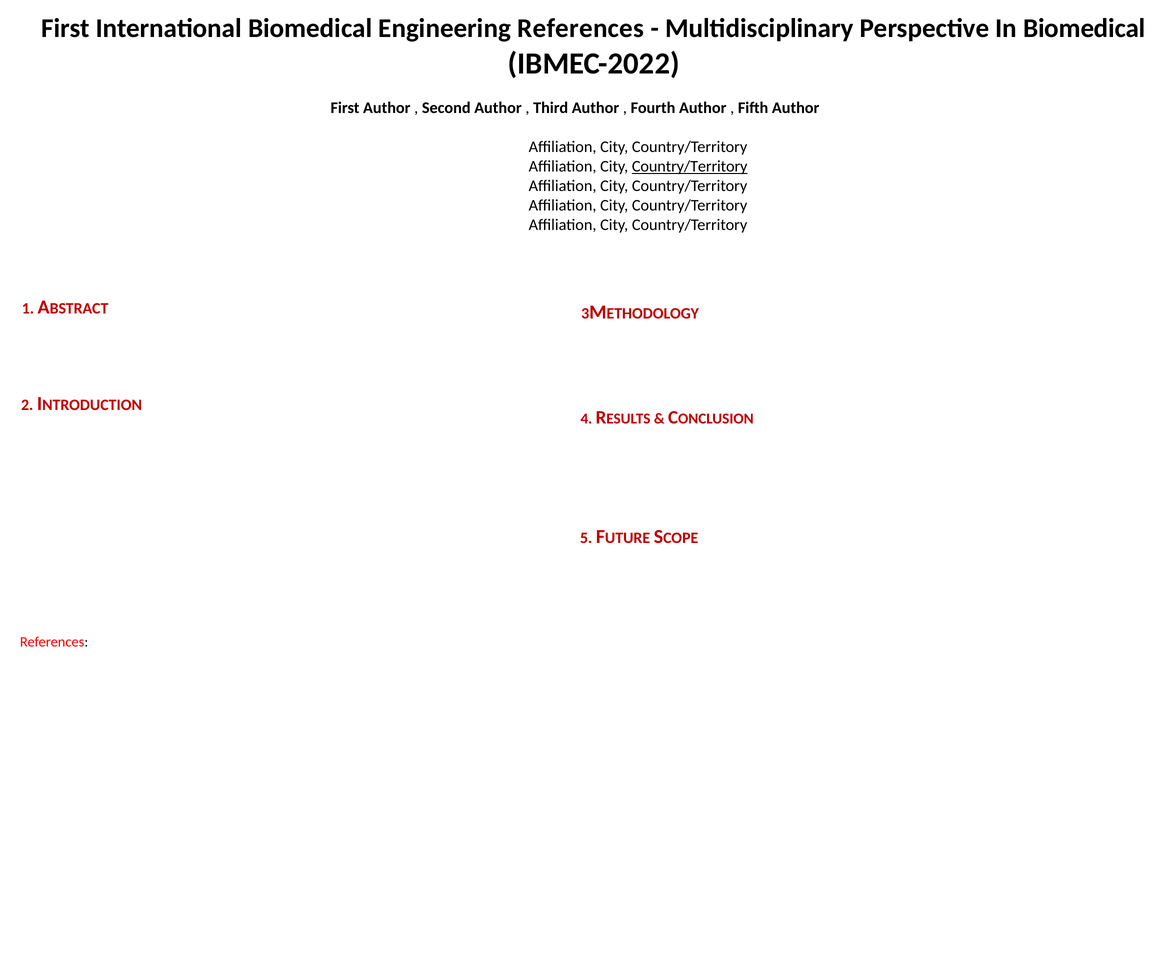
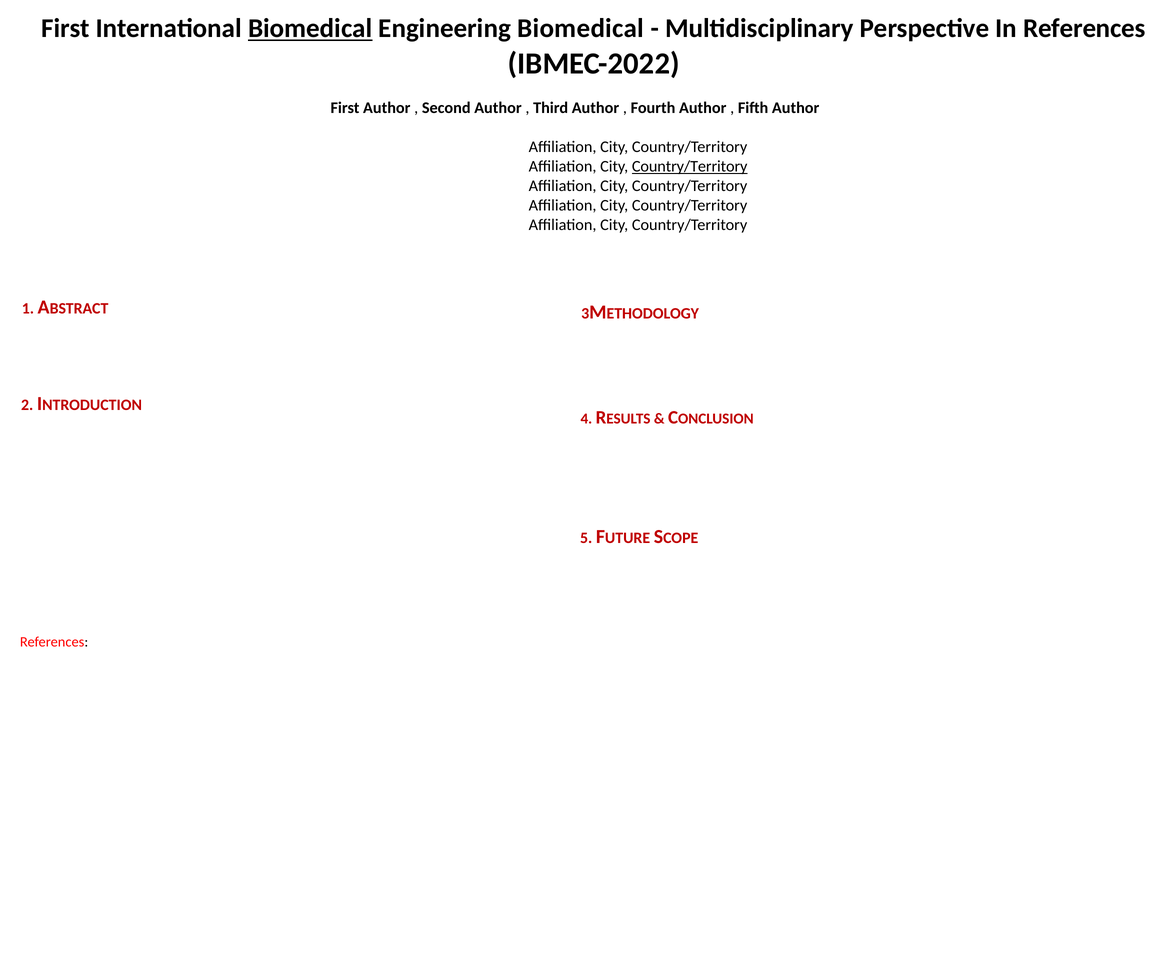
Biomedical underline: none -> present (310, 29)
Engineering References: References -> Biomedical (581, 29)
In Biomedical: Biomedical -> References (1084, 29)
